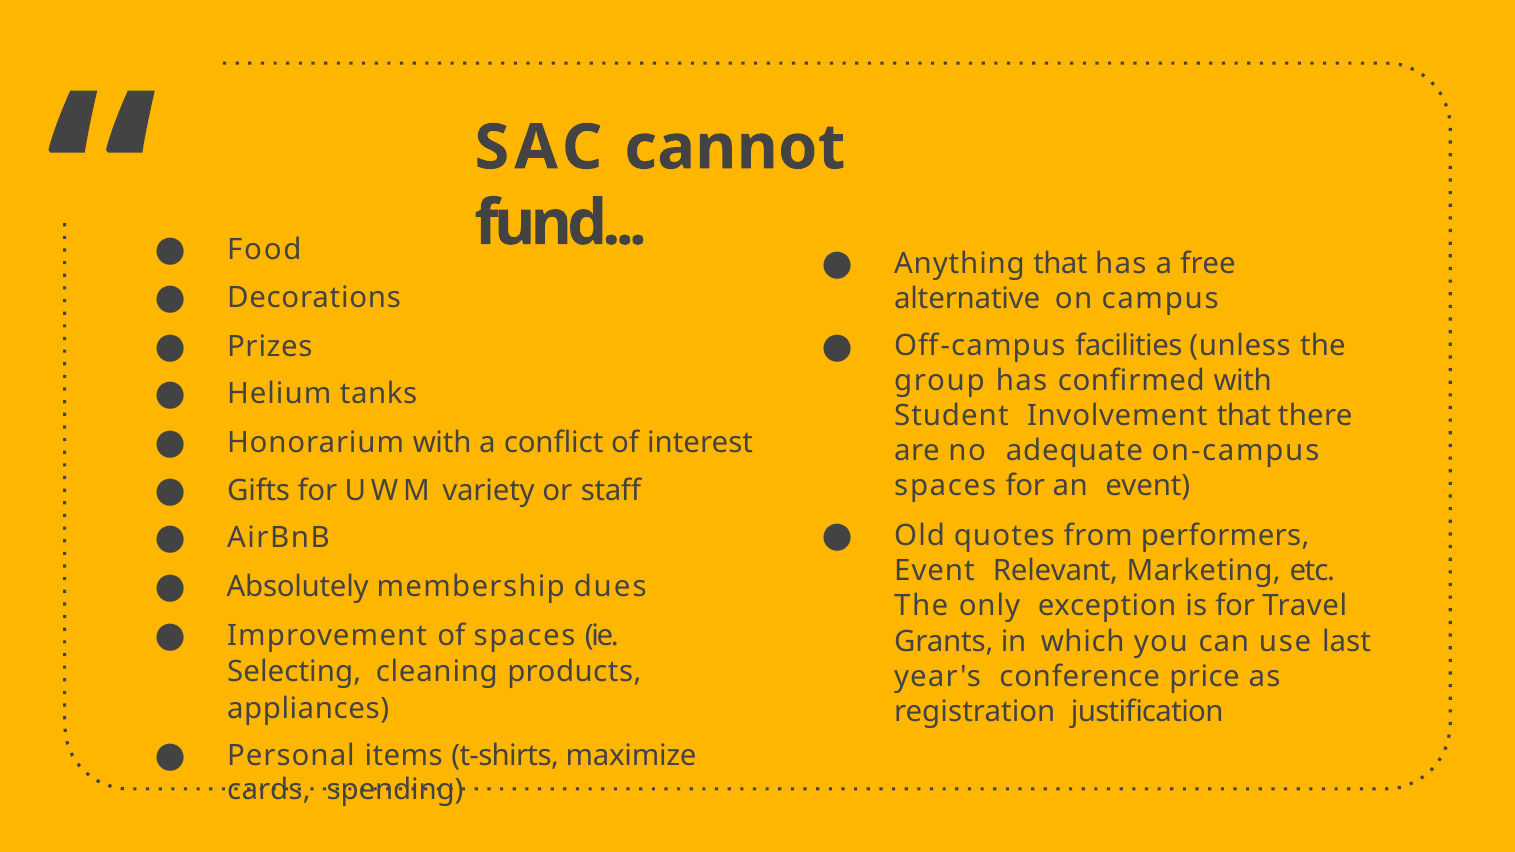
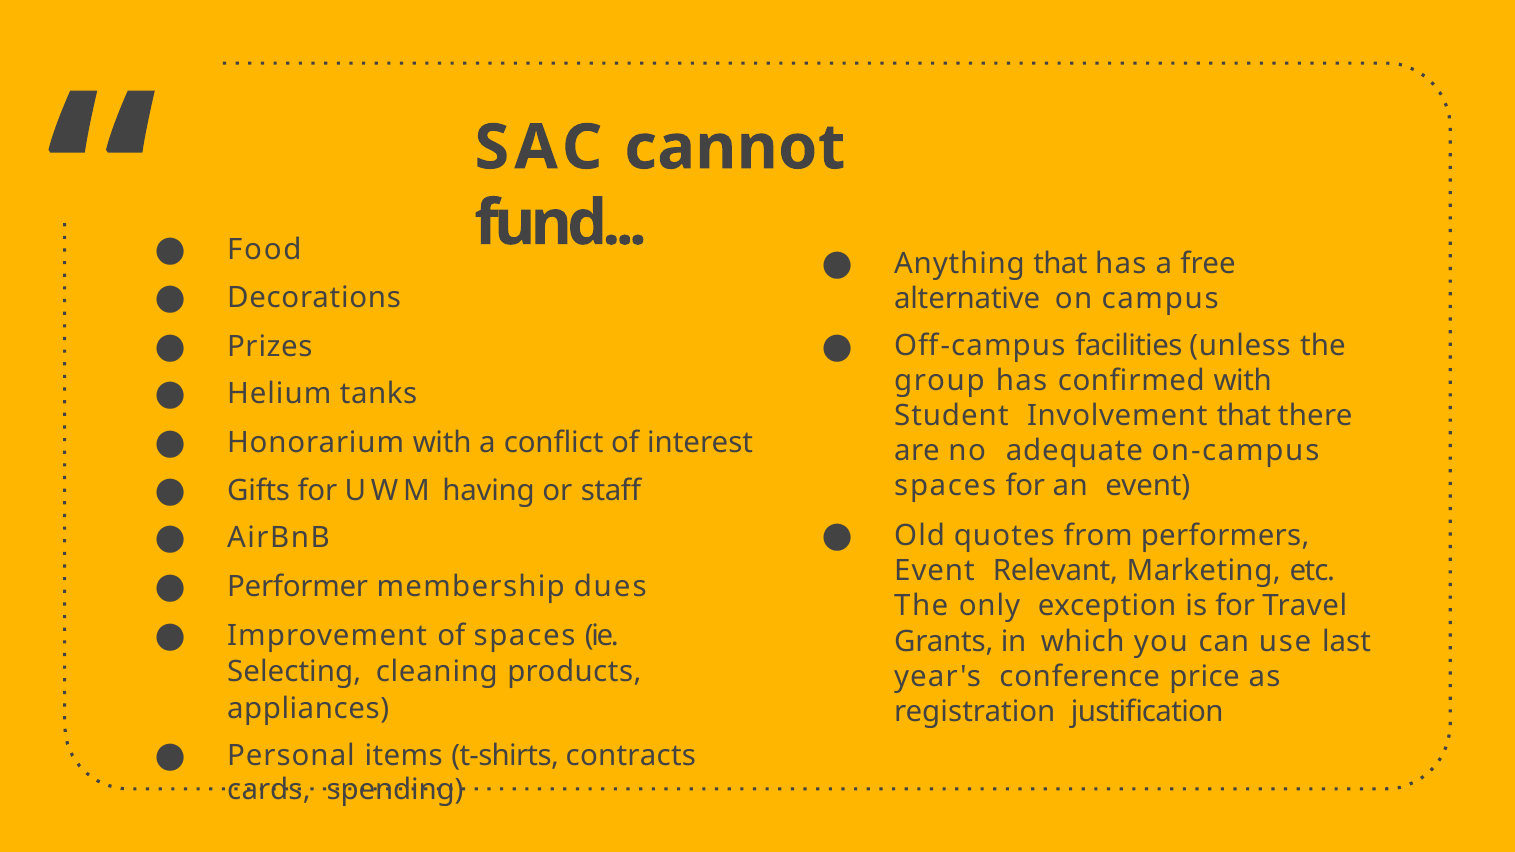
variety: variety -> having (489, 491)
Absolutely: Absolutely -> Performer (298, 587)
maximize: maximize -> contracts (631, 756)
